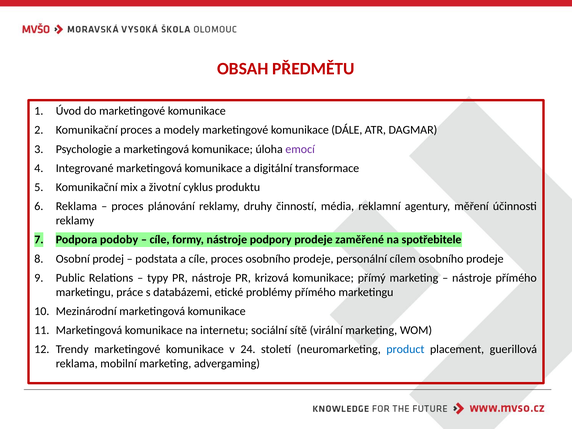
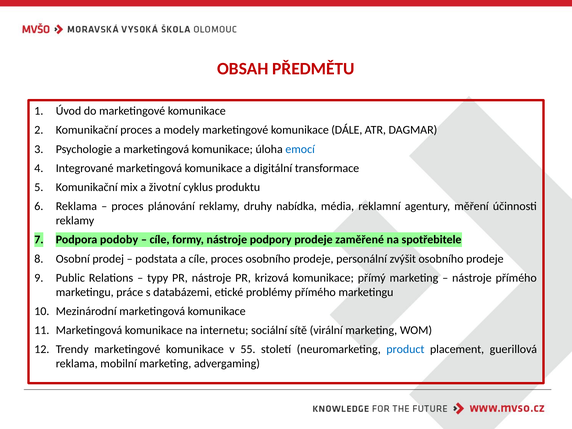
emocí colour: purple -> blue (300, 149)
činností: činností -> nabídka (297, 206)
cílem: cílem -> zvýšit (403, 259)
24: 24 -> 55 (248, 349)
